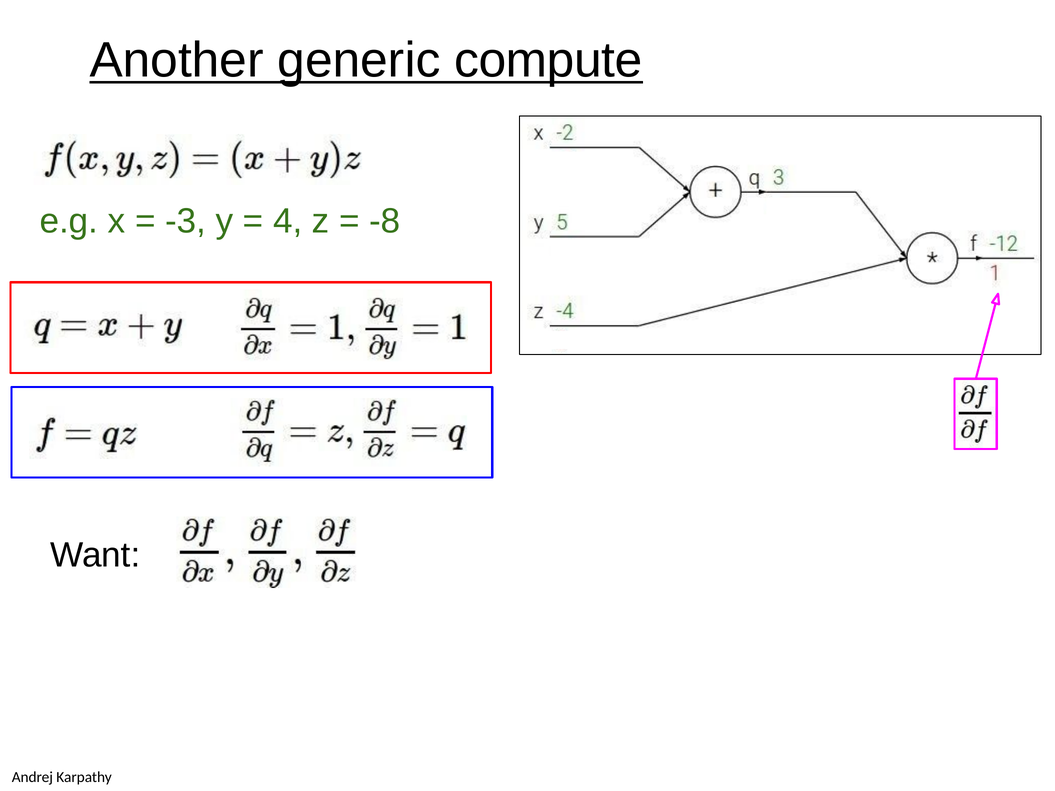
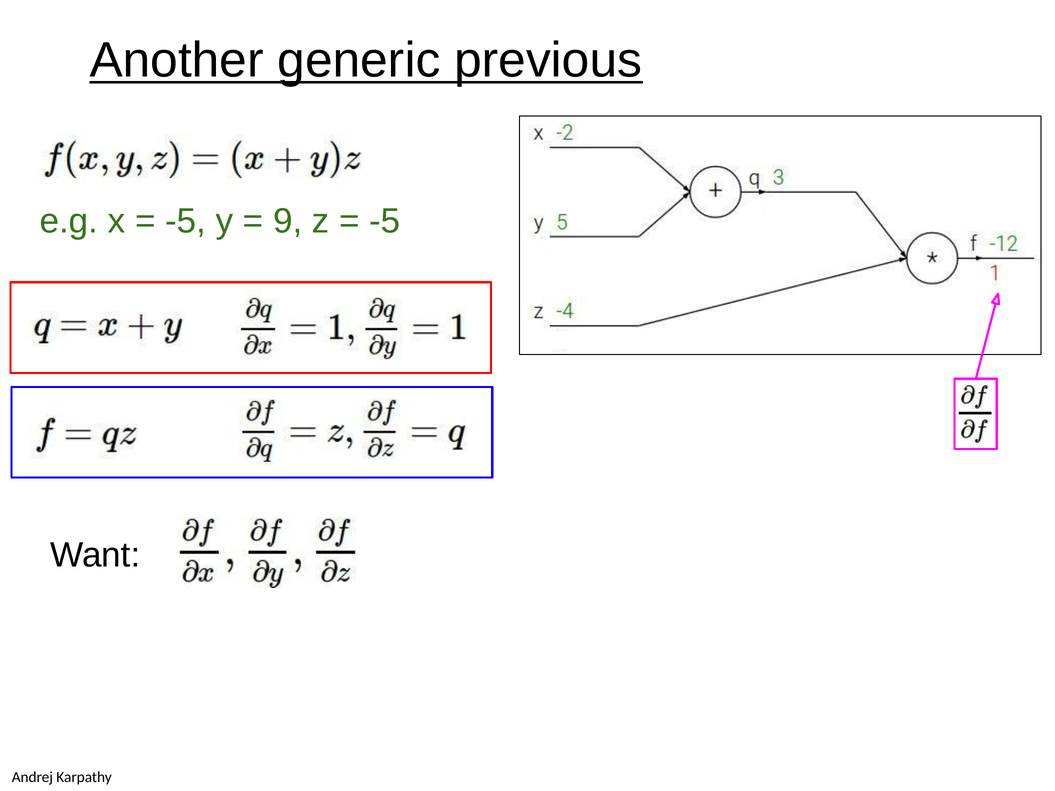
compute: compute -> previous (548, 61)
-3: -3 -> -5 (186, 221)
4: 4 -> 9 (288, 221)
-8: -8 -> -5 (385, 221)
